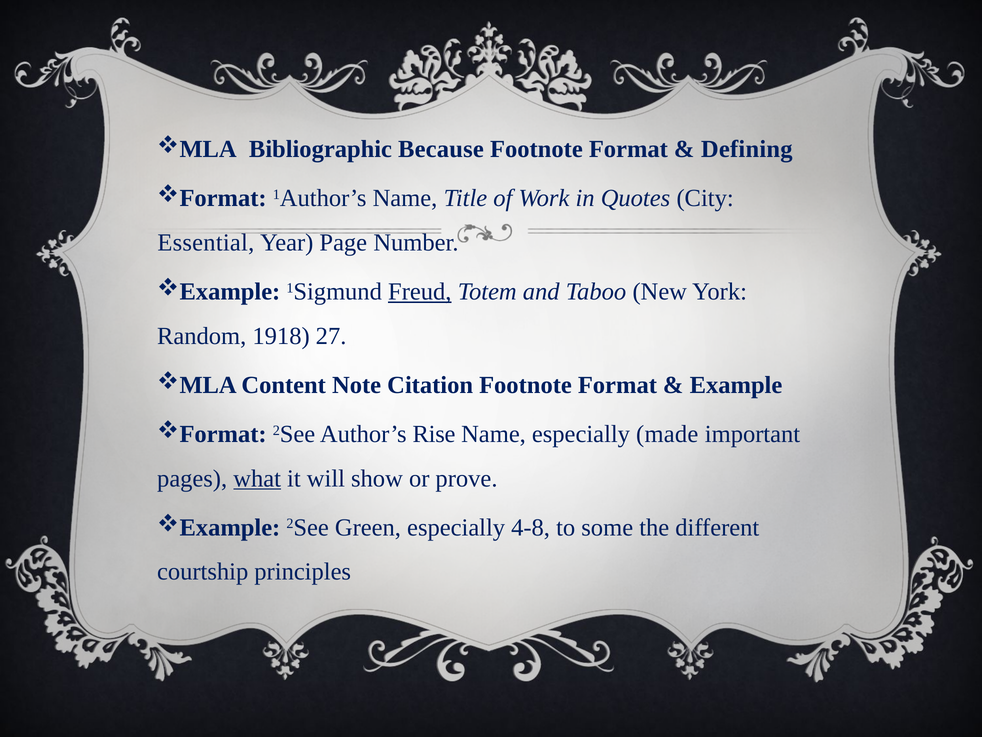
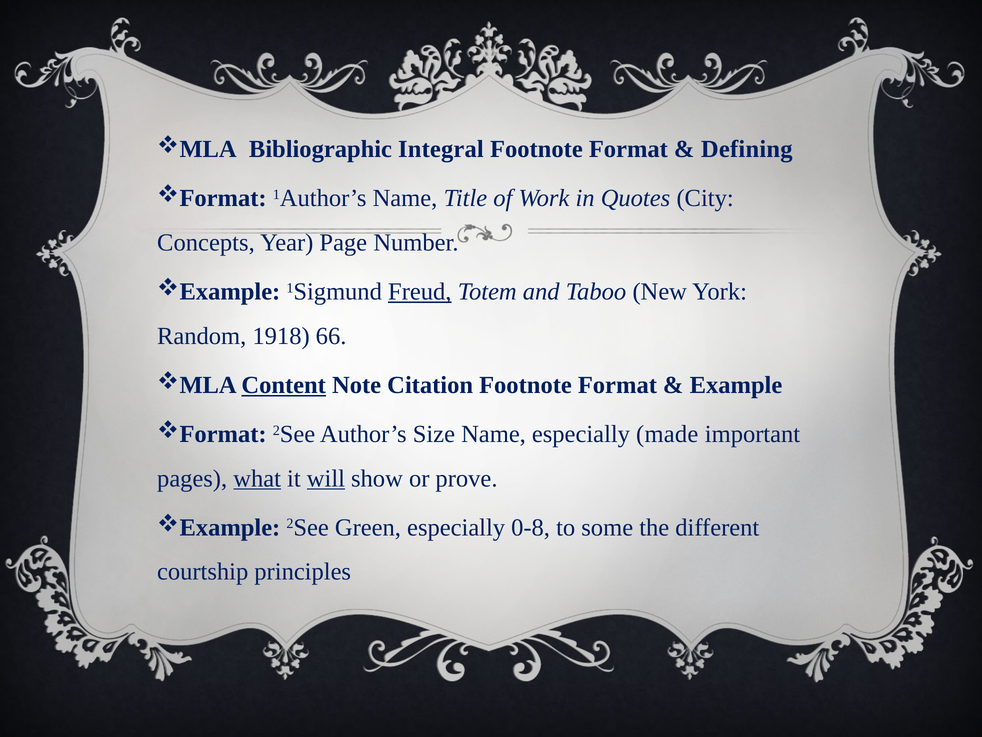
Because: Because -> Integral (441, 149)
Essential: Essential -> Concepts (206, 242)
27: 27 -> 66 (331, 336)
Content underline: none -> present (284, 385)
Rise: Rise -> Size (434, 434)
will underline: none -> present (326, 478)
4-8: 4-8 -> 0-8 (531, 527)
